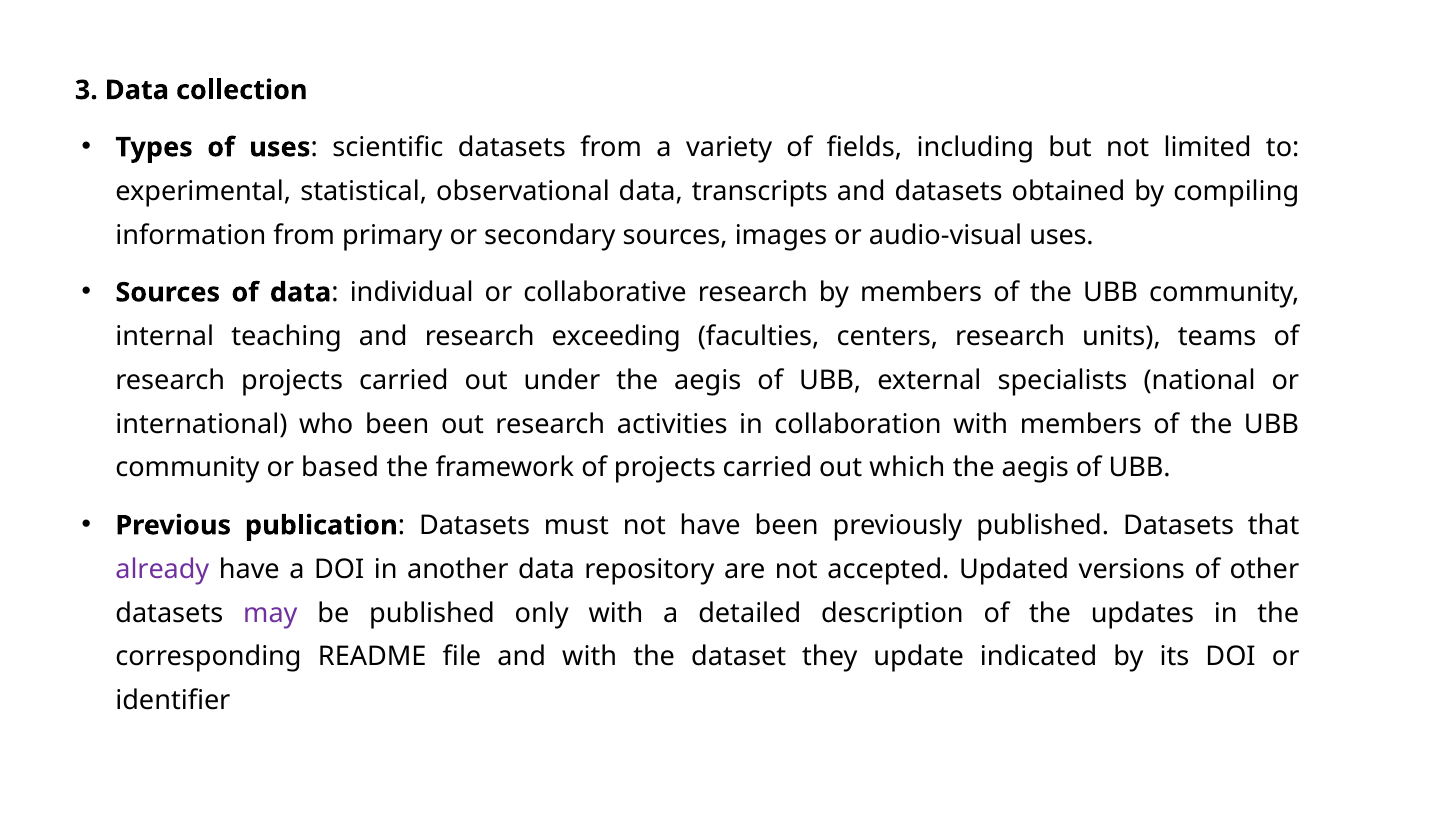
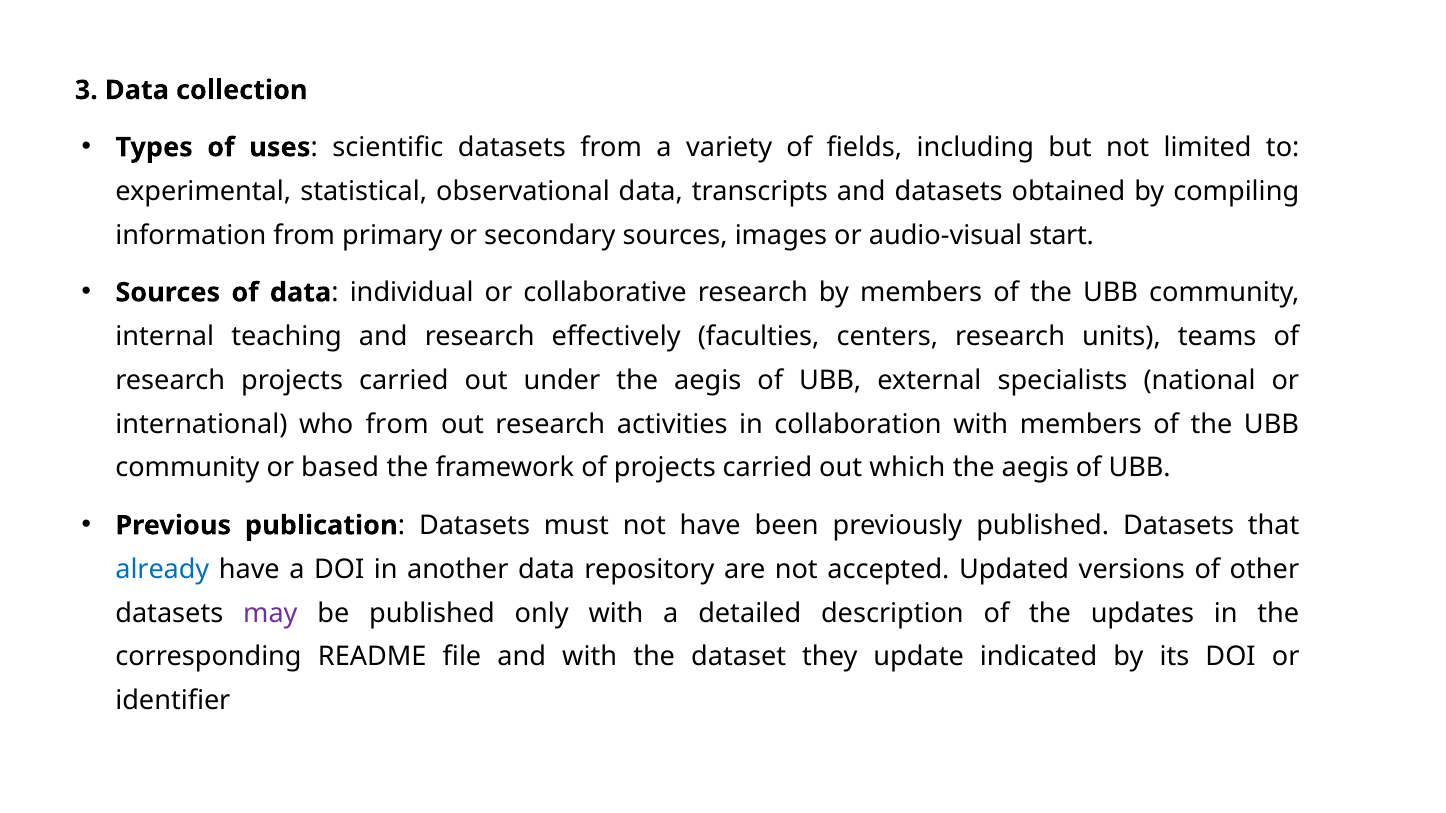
audio-visual uses: uses -> start (1062, 235)
exceeding: exceeding -> effectively (616, 337)
who been: been -> from (397, 424)
already colour: purple -> blue (162, 570)
